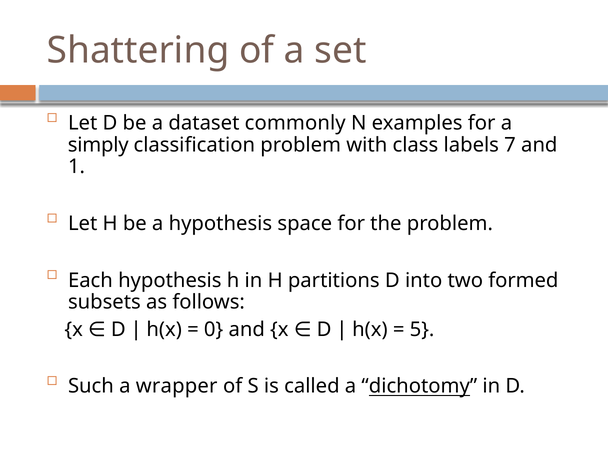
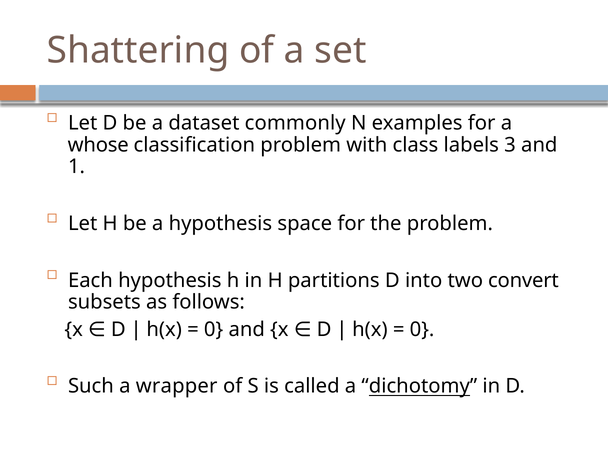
simply: simply -> whose (98, 145)
7: 7 -> 3 (510, 145)
formed: formed -> convert (523, 280)
5: 5 -> 0 (422, 329)
